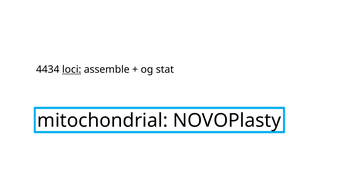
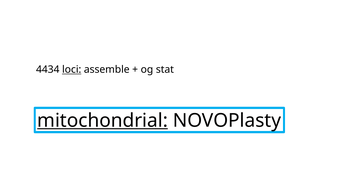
mitochondrial underline: none -> present (103, 120)
